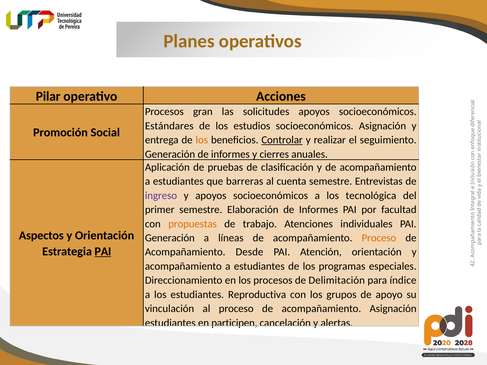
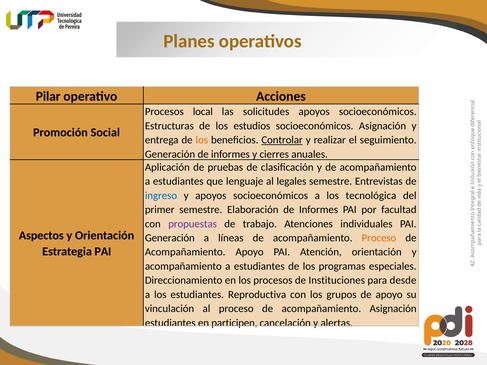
gran: gran -> local (203, 112)
Estándares: Estándares -> Estructuras (169, 126)
barreras: barreras -> lenguaje (245, 182)
cuenta: cuenta -> legales (291, 182)
ingreso colour: purple -> blue (161, 196)
propuestas colour: orange -> purple (193, 224)
PAI underline: present -> none (103, 252)
Acompañamiento Desde: Desde -> Apoyo (250, 252)
Delimitación: Delimitación -> Instituciones (337, 281)
índice: índice -> desde (403, 281)
